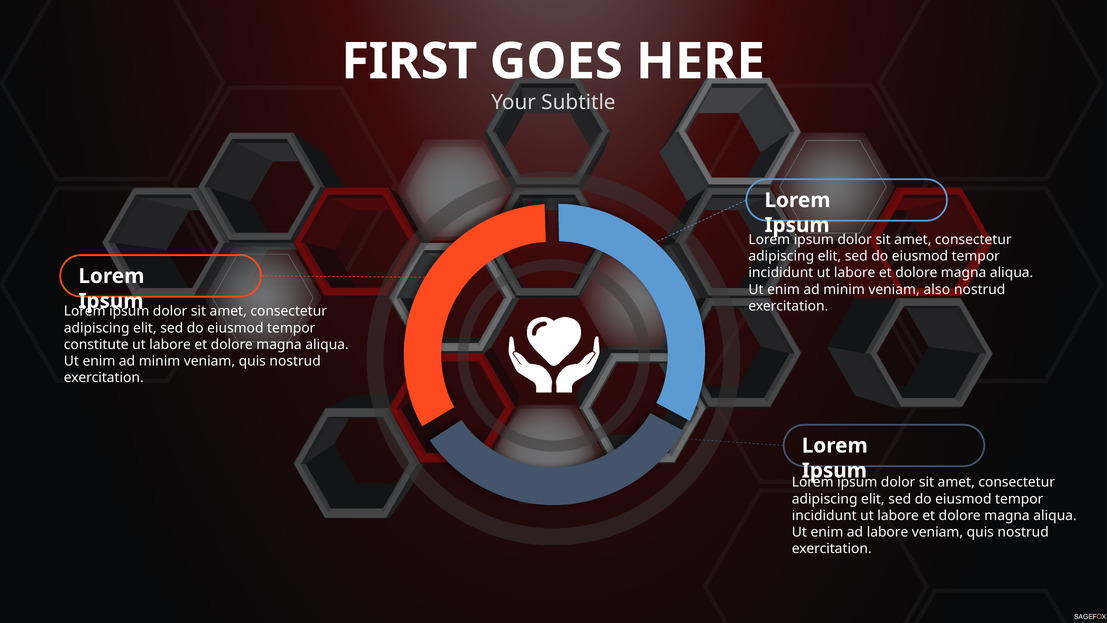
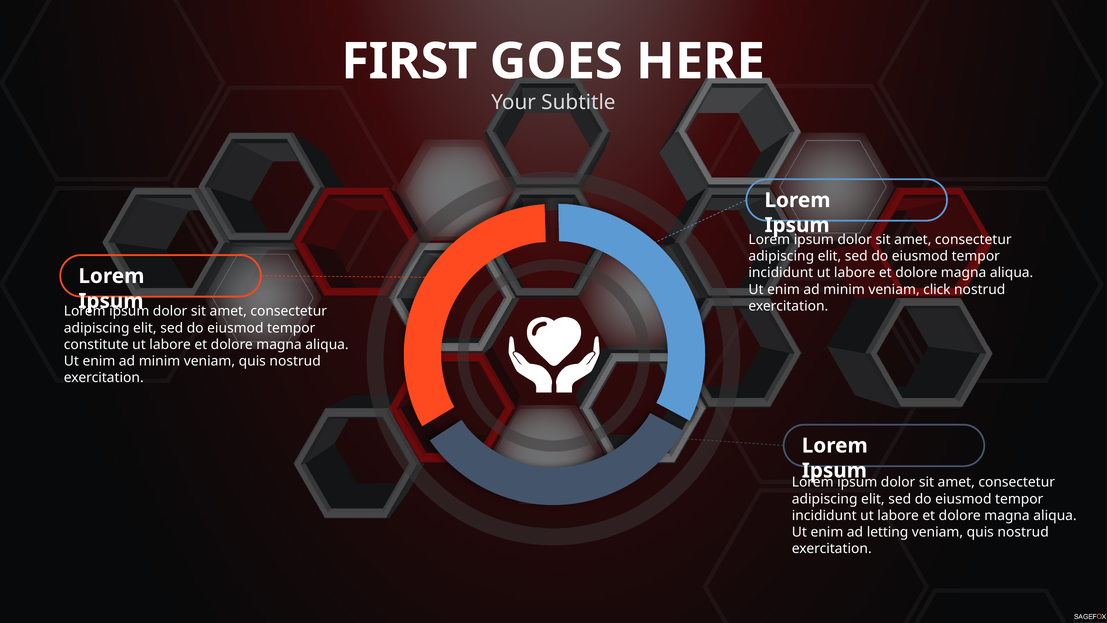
also: also -> click (937, 289)
ad labore: labore -> letting (888, 532)
